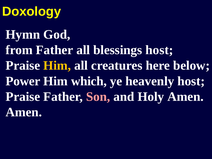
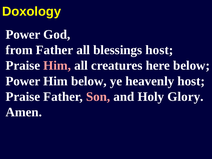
Hymn: Hymn -> Power (23, 34)
Him colour: yellow -> pink (57, 66)
Him which: which -> below (89, 81)
Holy Amen: Amen -> Glory (185, 97)
